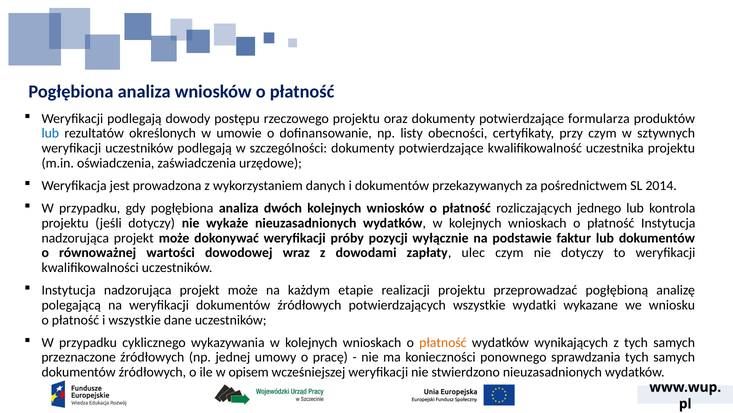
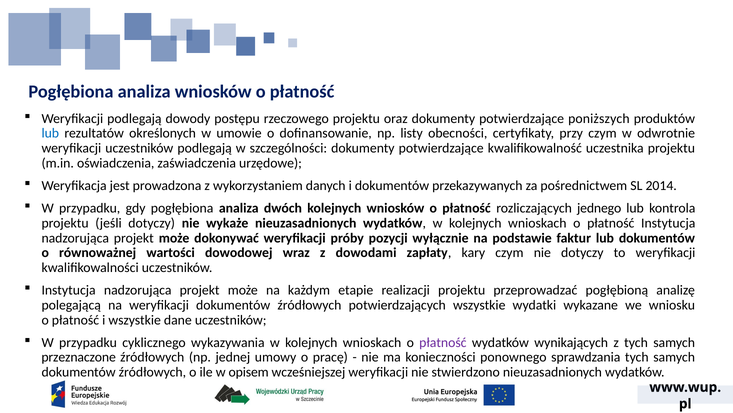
formularza: formularza -> poniższych (599, 118)
sztywnych: sztywnych -> odwrotnie (666, 133)
ulec: ulec -> kary (473, 252)
płatność colour: orange -> purple (443, 342)
